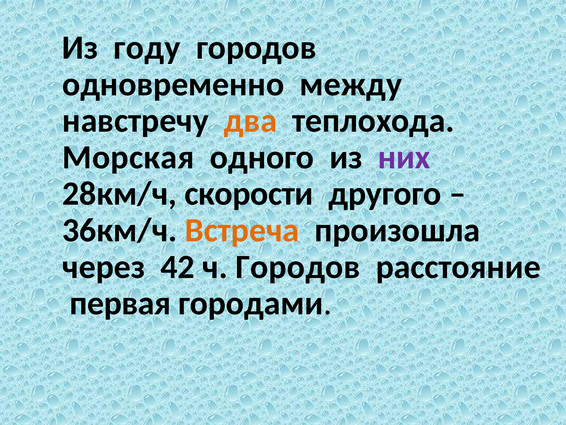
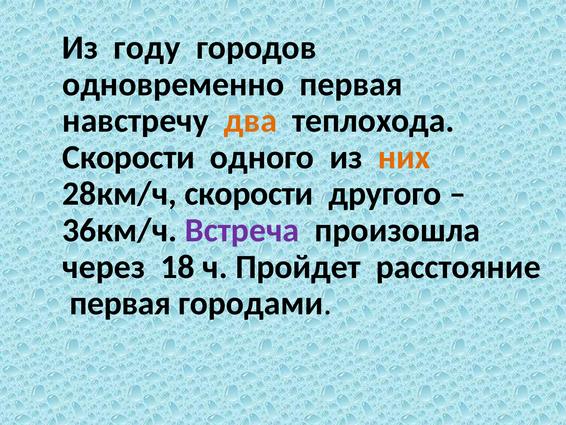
одновременно между: между -> первая (351, 84)
Морская: Морская -> Скорости (129, 157)
них colour: purple -> orange (404, 157)
Встреча colour: orange -> purple (242, 230)
42: 42 -> 18 (178, 267)
ч Городов: Городов -> Пройдет (298, 267)
